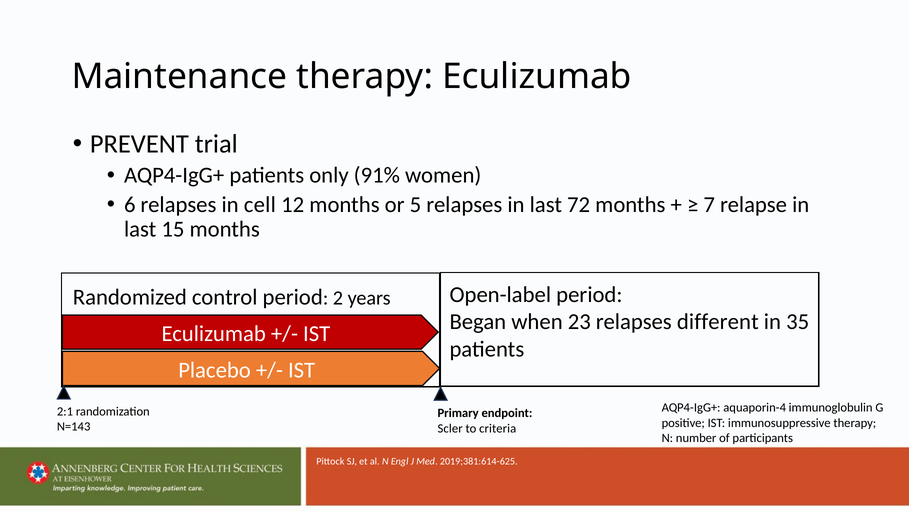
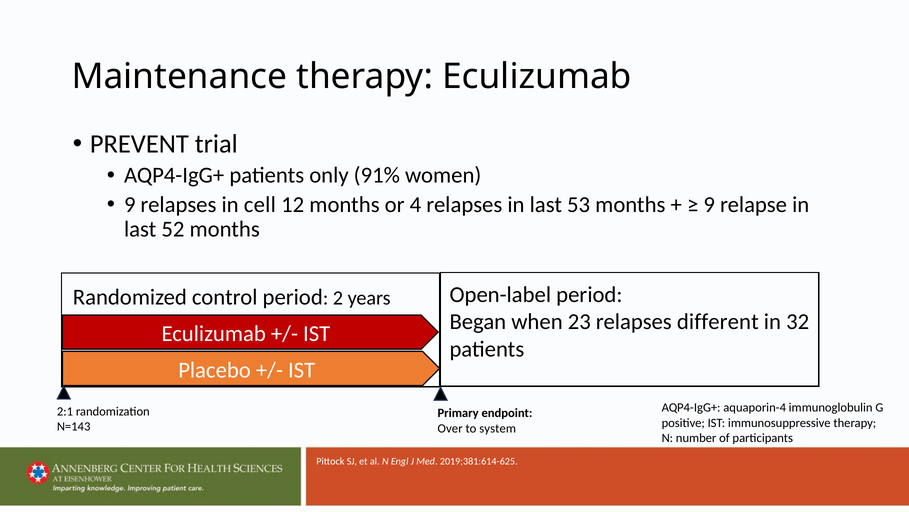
6: 6 -> 9 (130, 204)
5: 5 -> 4 (415, 204)
72: 72 -> 53 (579, 204)
7: 7 -> 9 (709, 204)
15: 15 -> 52 (173, 229)
35: 35 -> 32 (798, 322)
Scler: Scler -> Over (450, 428)
criteria: criteria -> system (498, 428)
